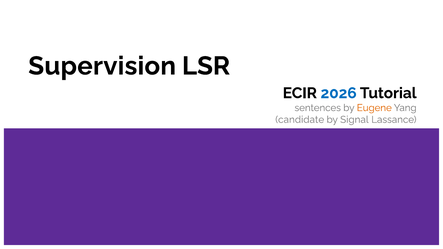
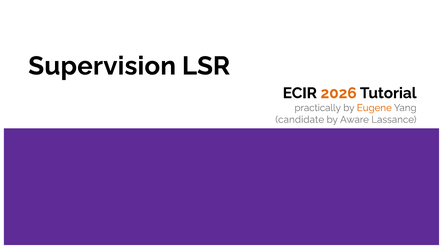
2026 colour: blue -> orange (339, 93)
sentences: sentences -> practically (318, 108)
Signal: Signal -> Aware (354, 120)
